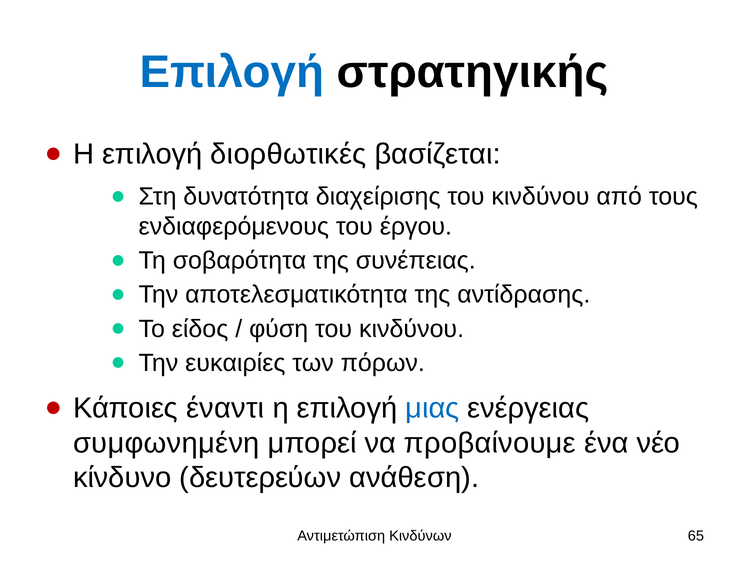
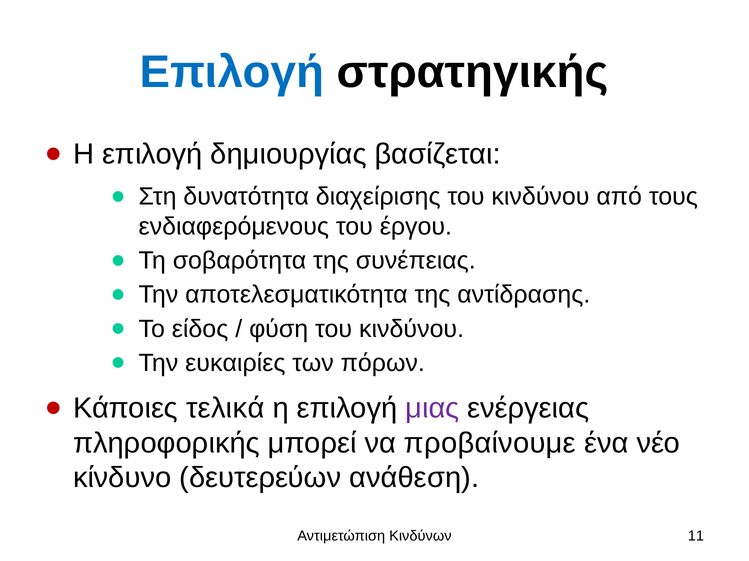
διορθωτικές: διορθωτικές -> δημιουργίας (289, 154)
έναντι: έναντι -> τελικά (225, 409)
μιας colour: blue -> purple (432, 409)
συμφωνημένη: συμφωνημένη -> πληροφορικής (166, 444)
65: 65 -> 11 (696, 537)
